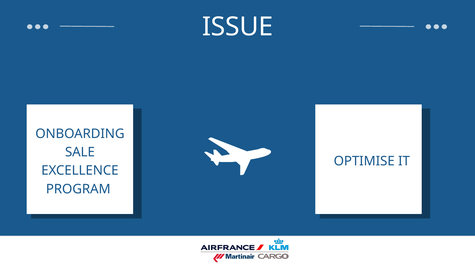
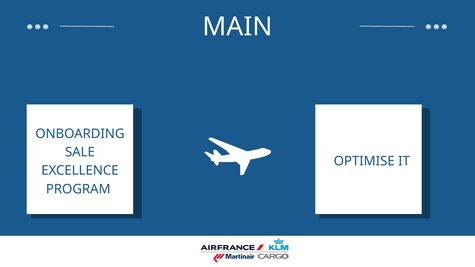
ISSUE: ISSUE -> MAIN (237, 27)
